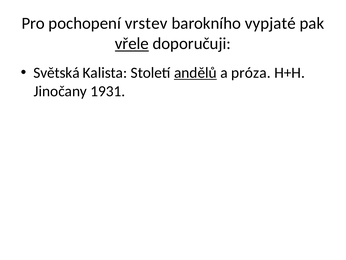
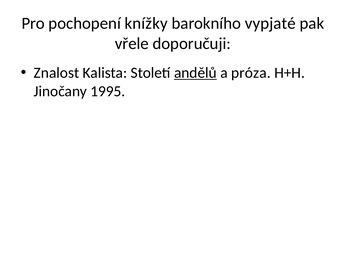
vrstev: vrstev -> knížky (146, 23)
vřele underline: present -> none (132, 44)
Světská: Světská -> Znalost (56, 73)
1931: 1931 -> 1995 (108, 91)
